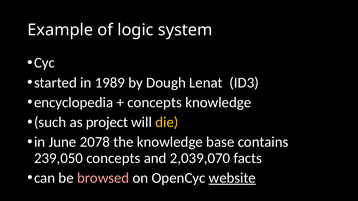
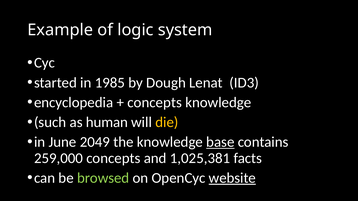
1989: 1989 -> 1985 (110, 83)
project: project -> human (107, 122)
2078: 2078 -> 2049 (95, 142)
base underline: none -> present (220, 142)
239,050: 239,050 -> 259,000 (58, 158)
2,039,070: 2,039,070 -> 1,025,381 (200, 158)
browsed colour: pink -> light green (103, 178)
